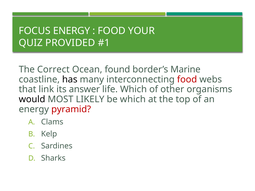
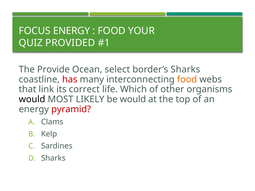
Correct: Correct -> Provide (53, 70)
found: found -> select (117, 70)
border’s Marine: Marine -> Sharks (185, 70)
has colour: black -> red (70, 80)
food colour: red -> orange (187, 80)
answer: answer -> correct (84, 89)
be which: which -> would (133, 99)
